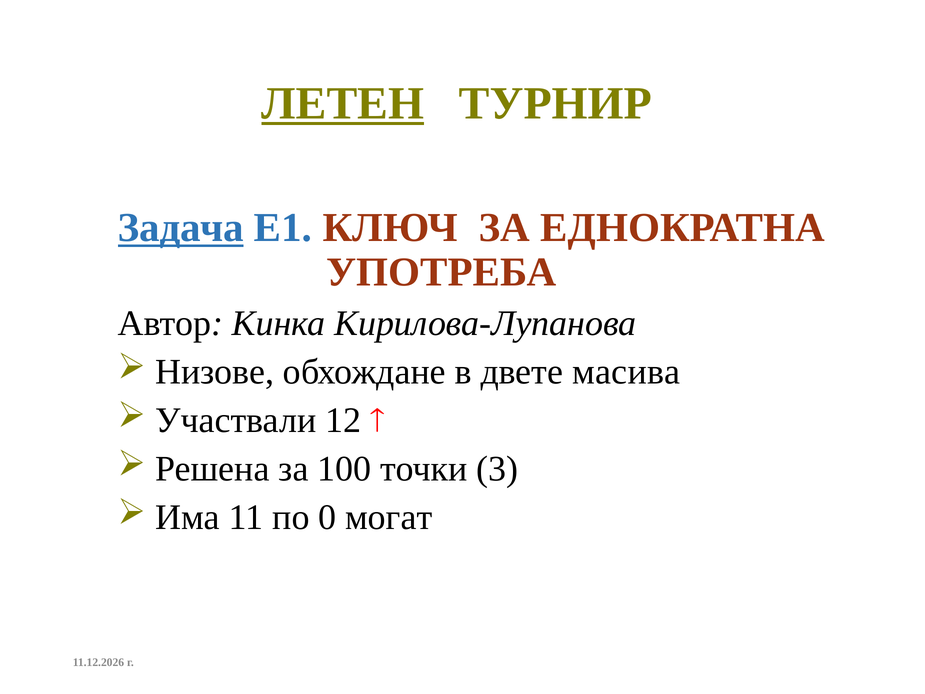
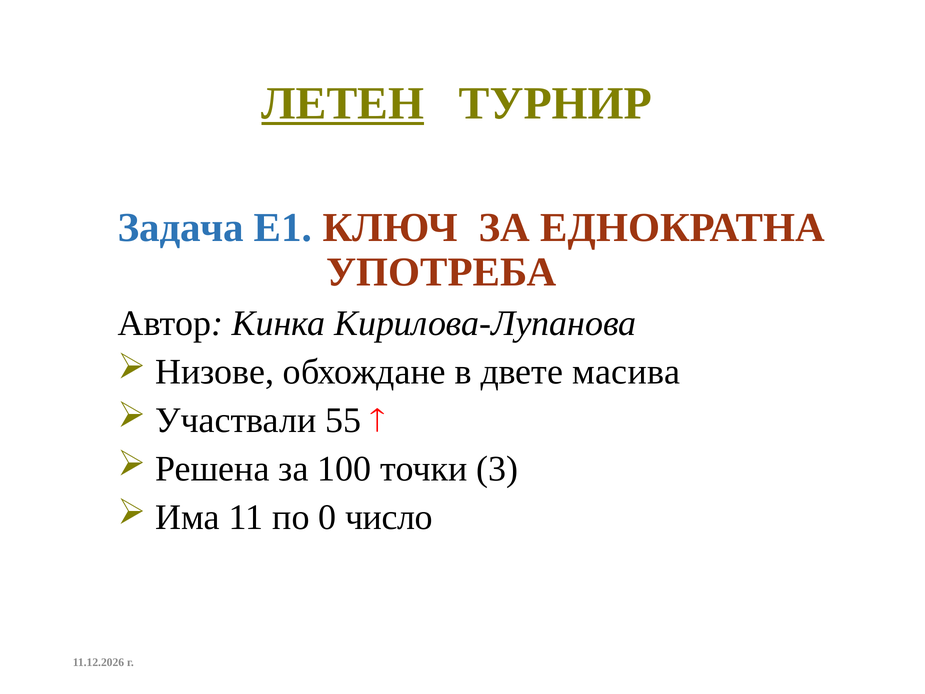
Задача underline: present -> none (181, 228)
12: 12 -> 55 (343, 420)
могат: могат -> число (389, 517)
